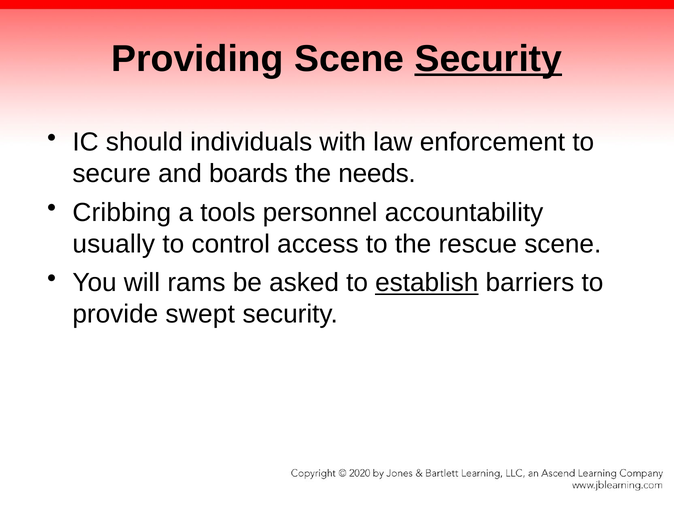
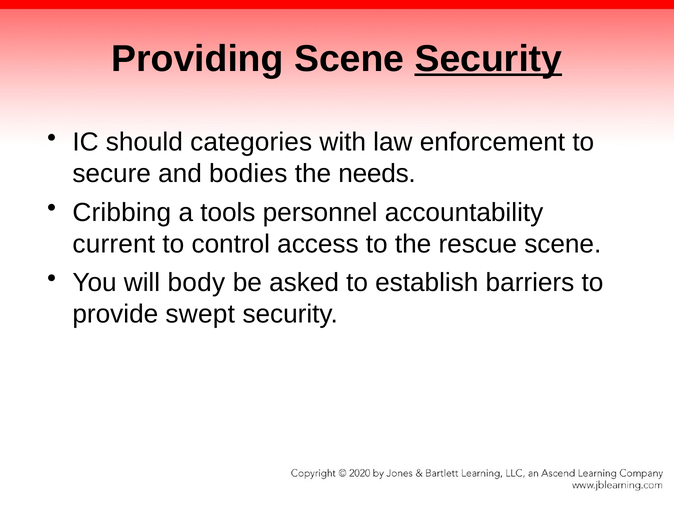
individuals: individuals -> categories (251, 142)
boards: boards -> bodies (248, 174)
usually: usually -> current (114, 244)
rams: rams -> body (196, 283)
establish underline: present -> none (427, 283)
